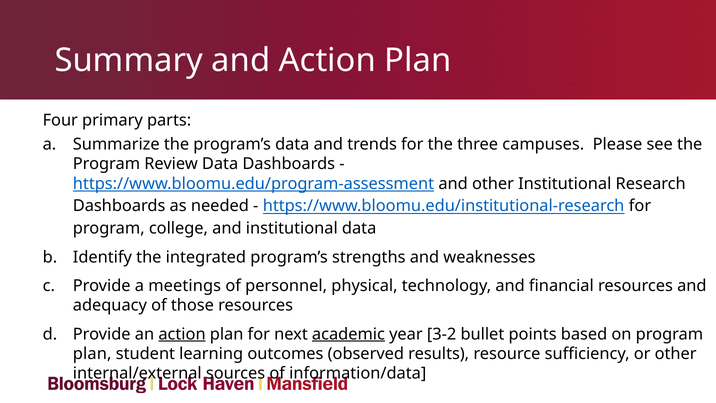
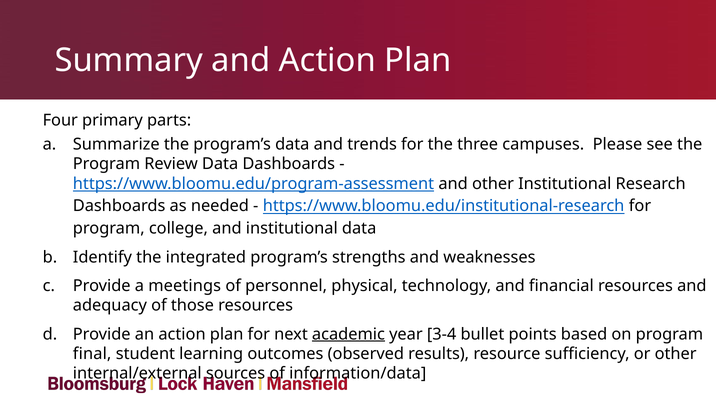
action underline: present -> none (182, 334)
3-2: 3-2 -> 3-4 (442, 334)
plan: plan -> final (92, 354)
